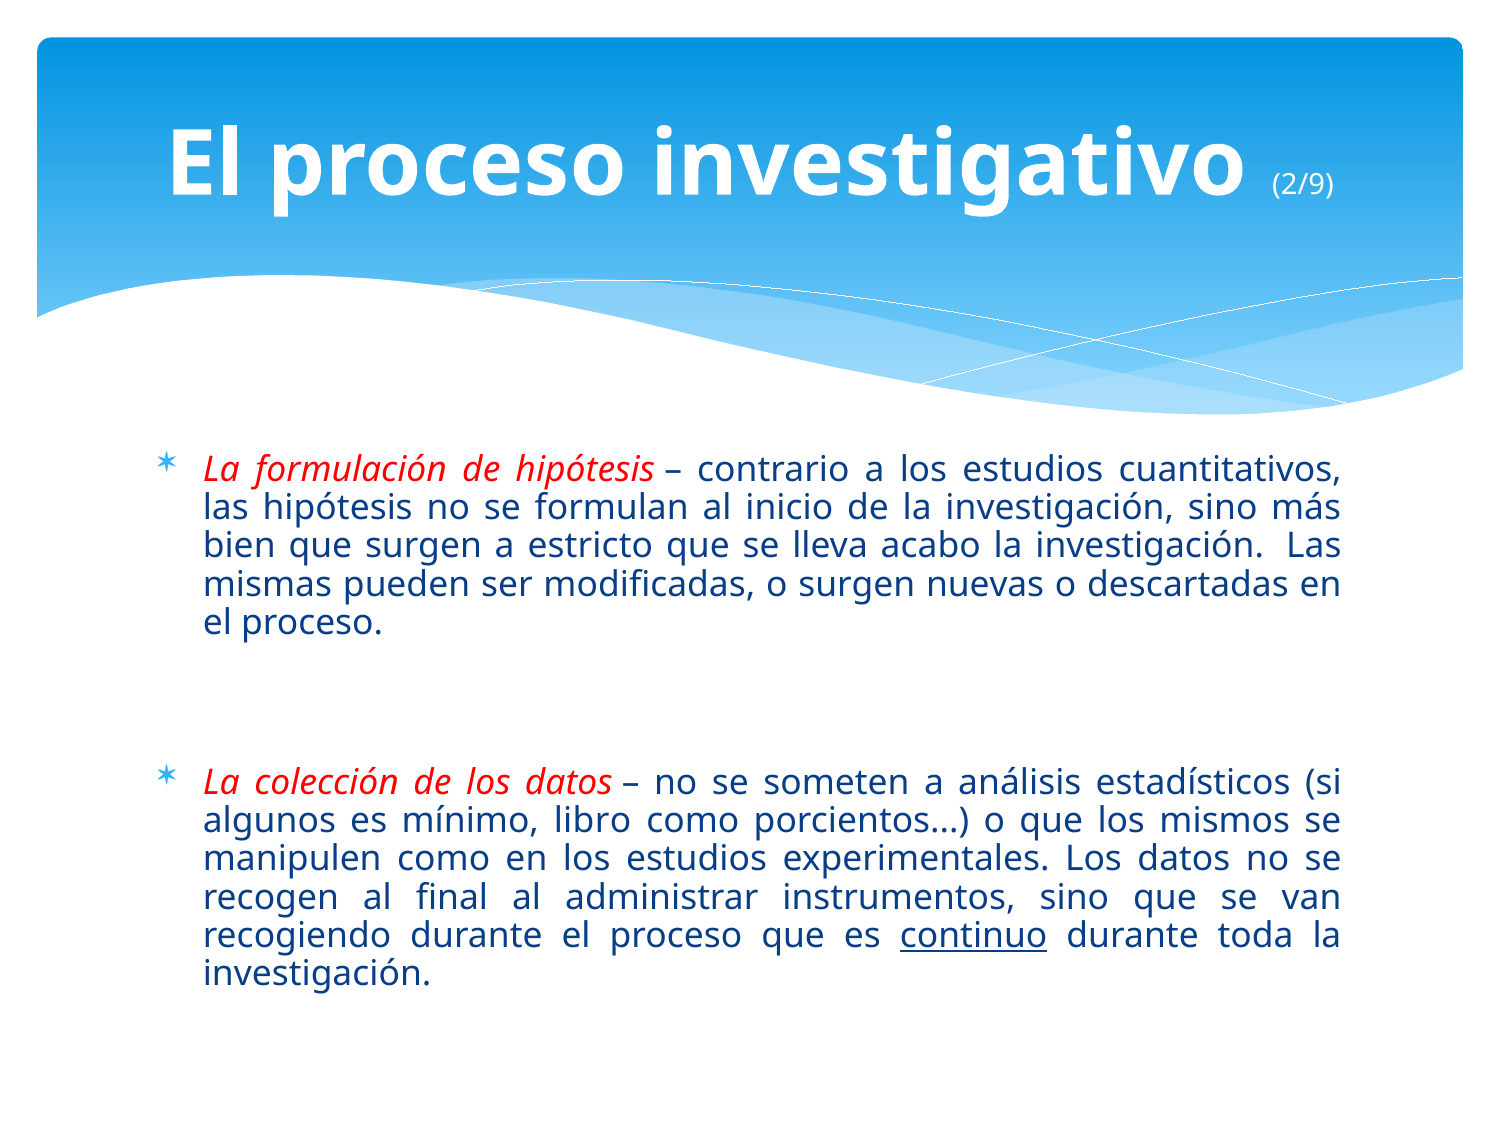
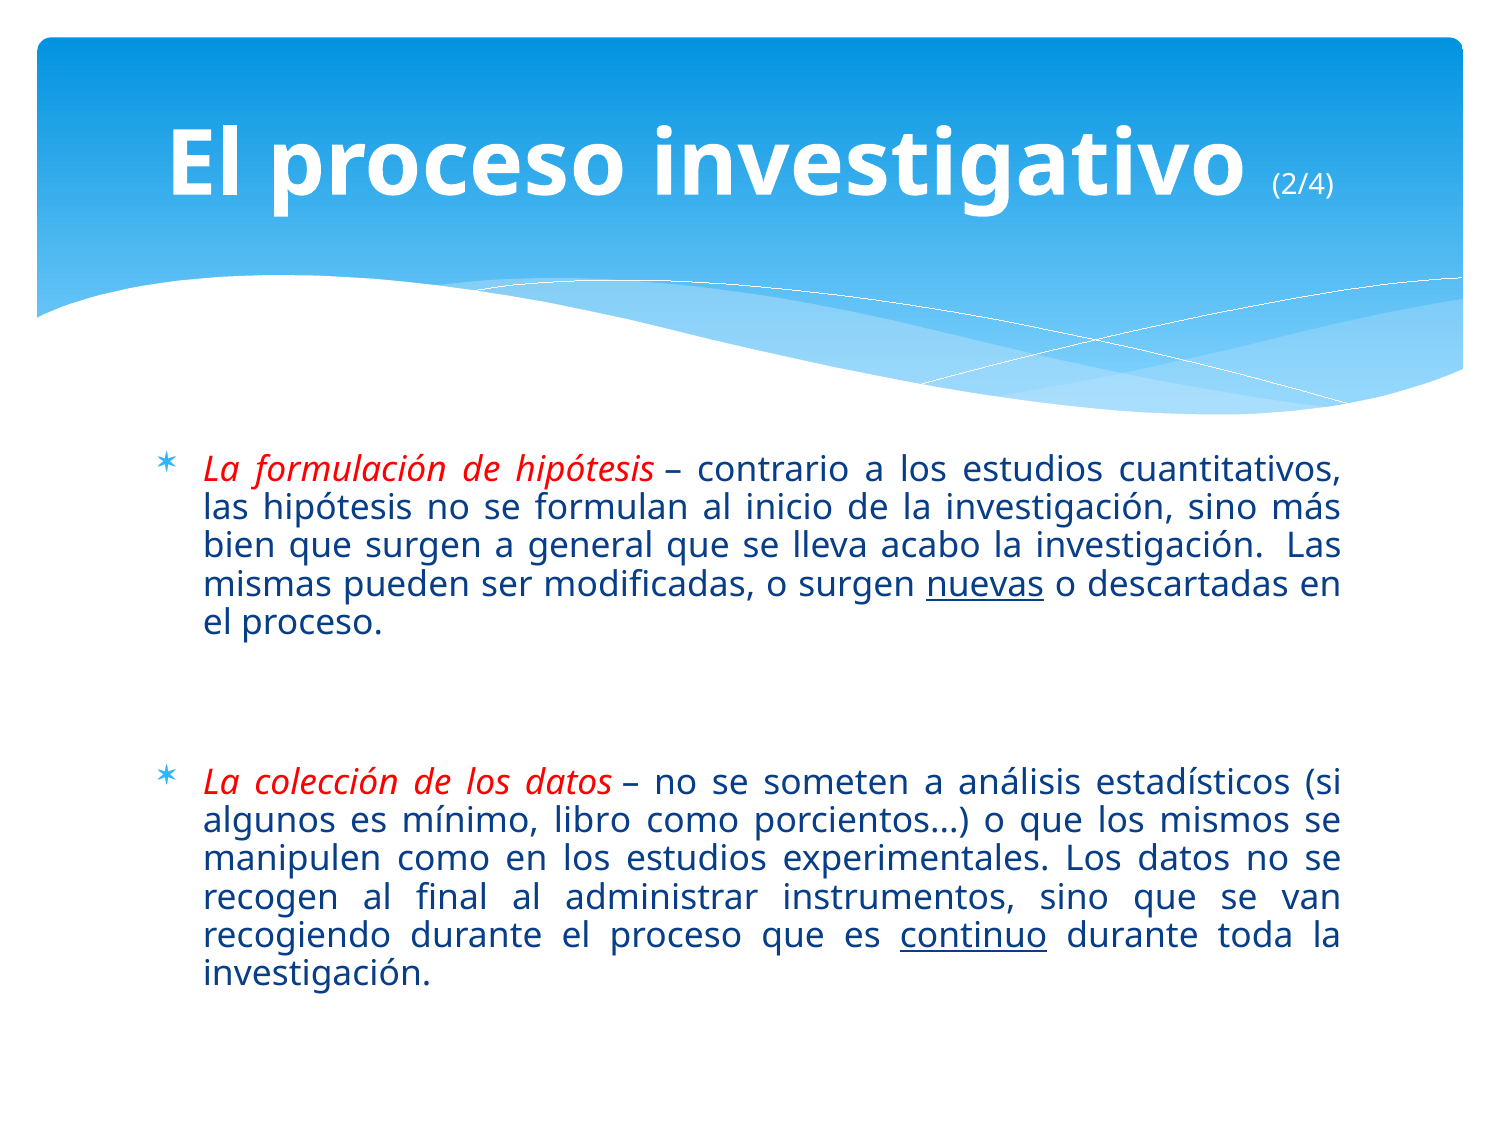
2/9: 2/9 -> 2/4 (1303, 185)
estricto: estricto -> general (591, 546)
nuevas underline: none -> present (985, 585)
